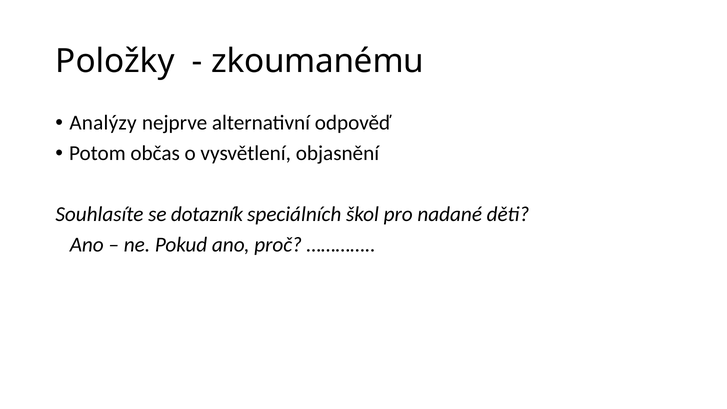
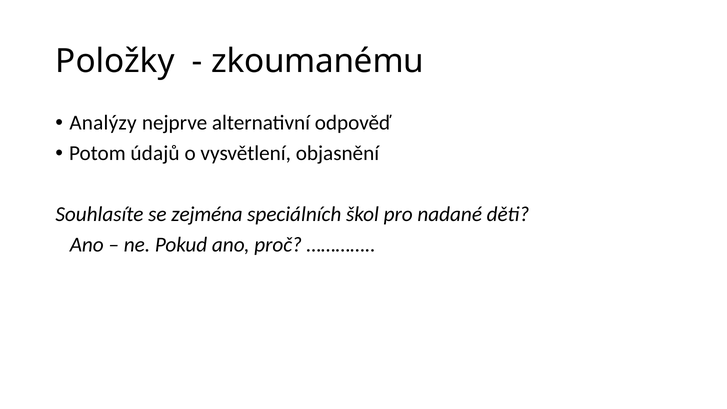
občas: občas -> údajů (155, 153)
dotazník: dotazník -> zejména (207, 214)
